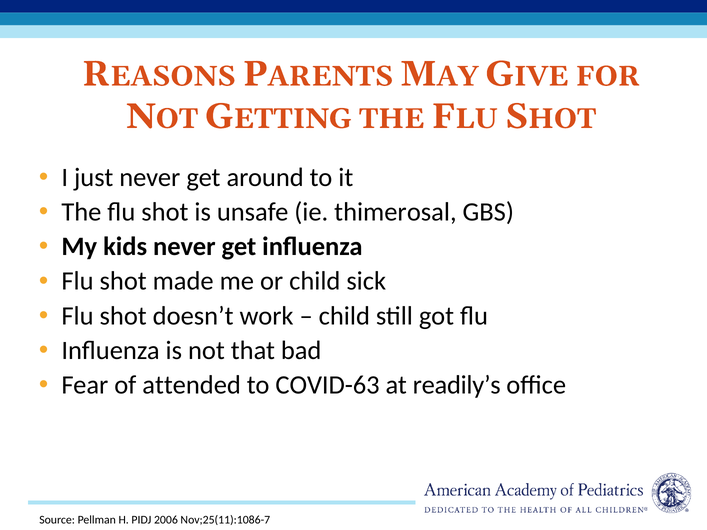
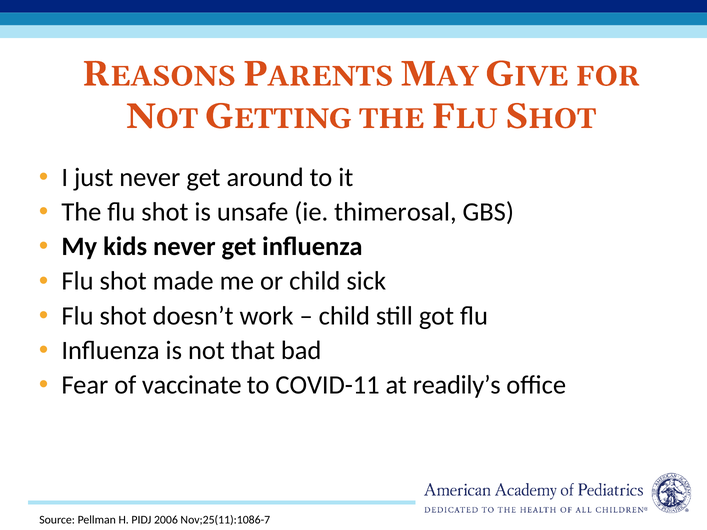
attended: attended -> vaccinate (192, 385)
COVID-63: COVID-63 -> COVID-11 (328, 385)
